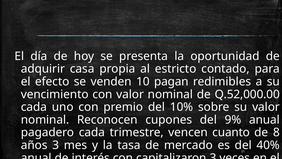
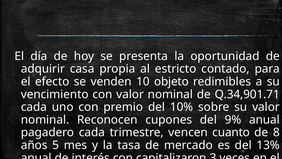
pagan: pagan -> objeto (171, 81)
Q.52,000.00: Q.52,000.00 -> Q.34,901.71 (247, 94)
años 3: 3 -> 5 (56, 145)
40%: 40% -> 13% (268, 145)
